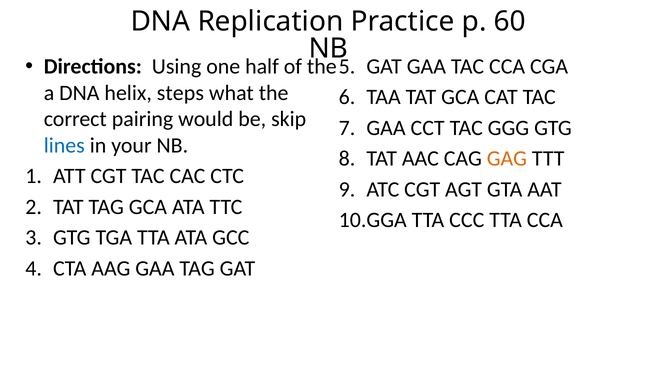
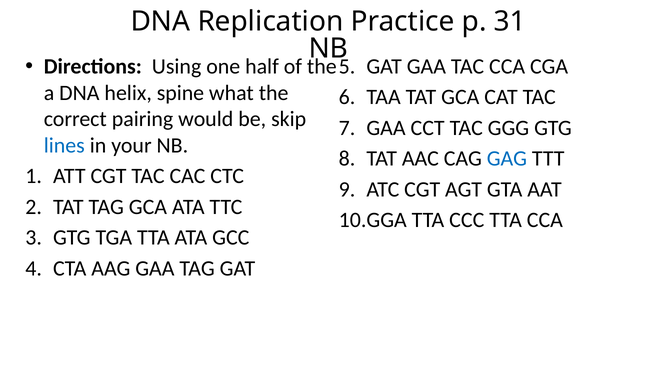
60: 60 -> 31 (510, 22)
steps: steps -> spine (180, 93)
GAG colour: orange -> blue (507, 158)
